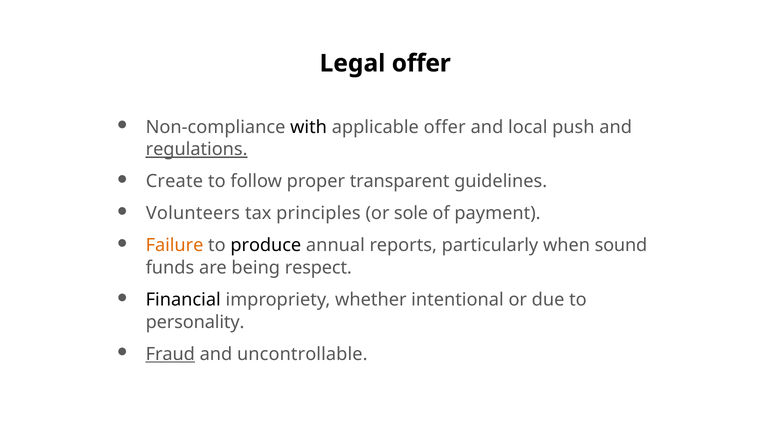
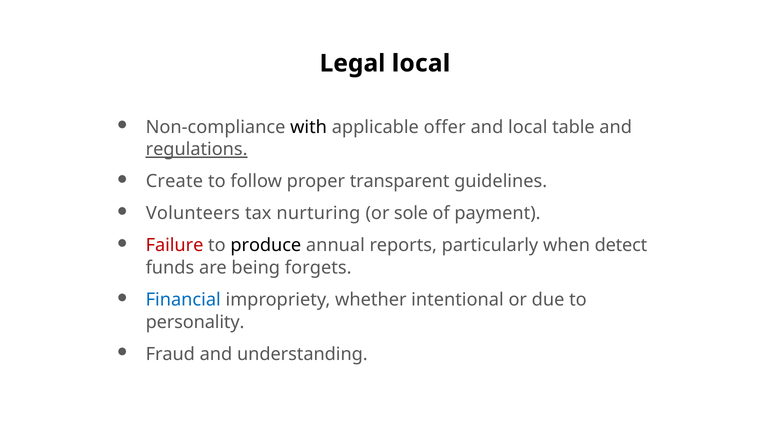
Legal offer: offer -> local (421, 63)
push: push -> table (573, 127)
principles: principles -> nurturing (318, 214)
Failure colour: orange -> red (175, 246)
sound: sound -> detect (621, 246)
respect: respect -> forgets (318, 268)
Financial colour: black -> blue (183, 300)
Fraud underline: present -> none (170, 354)
uncontrollable: uncontrollable -> understanding (302, 354)
